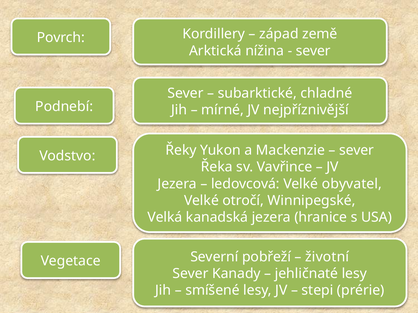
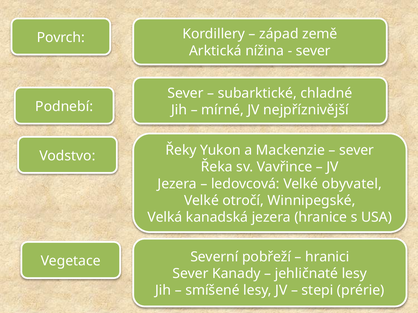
životní: životní -> hranici (327, 257)
